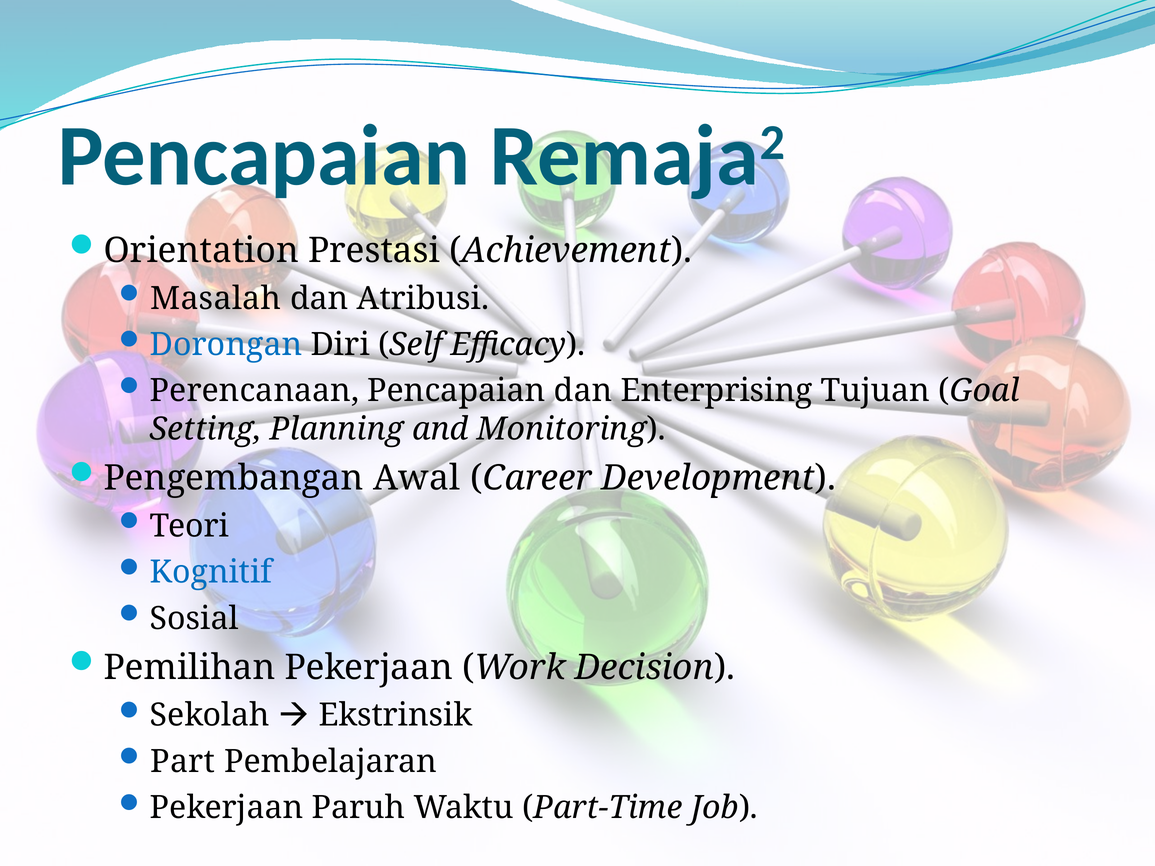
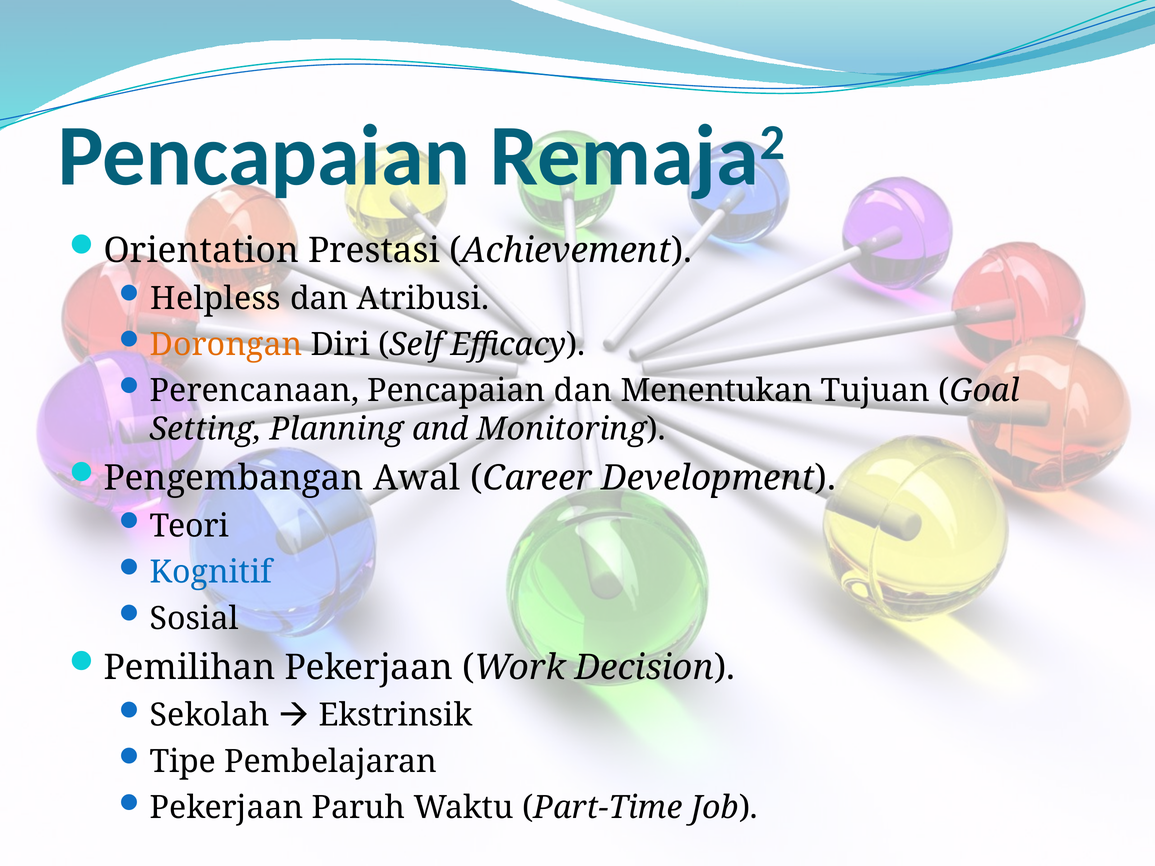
Masalah: Masalah -> Helpless (216, 299)
Dorongan colour: blue -> orange (226, 345)
Enterprising: Enterprising -> Menentukan (717, 391)
Part: Part -> Tipe (183, 762)
